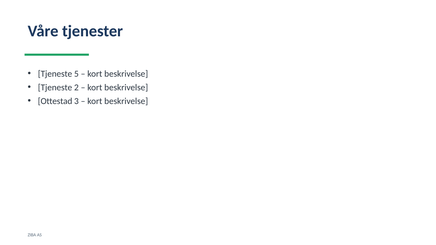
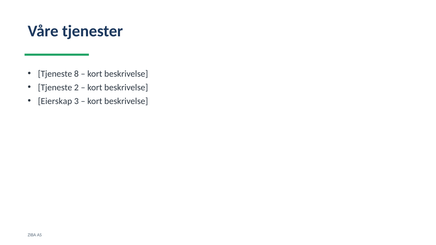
5: 5 -> 8 (76, 74)
Ottestad: Ottestad -> Eierskap (55, 101)
